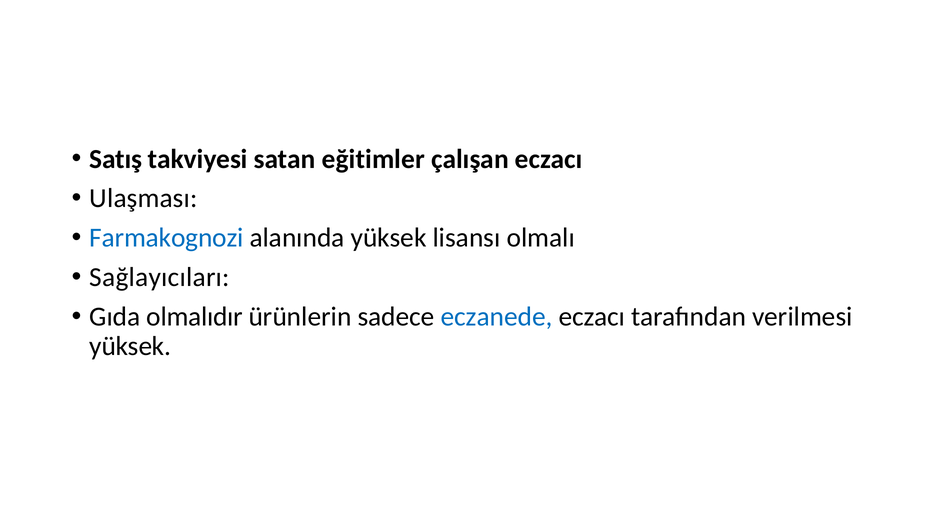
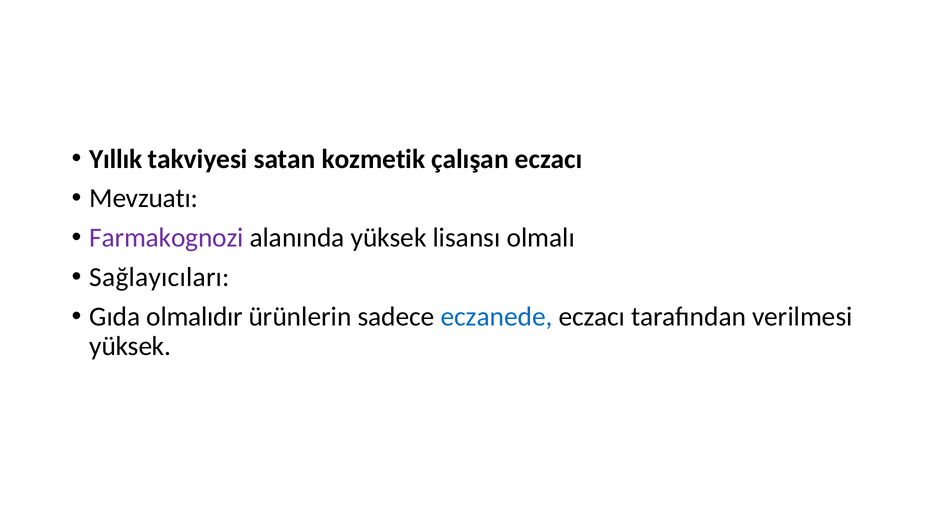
Satış: Satış -> Yıllık (116, 159)
eğitimler: eğitimler -> kozmetik (373, 159)
Ulaşması: Ulaşması -> Mevzuatı (144, 199)
Farmakognozi colour: blue -> purple (166, 238)
